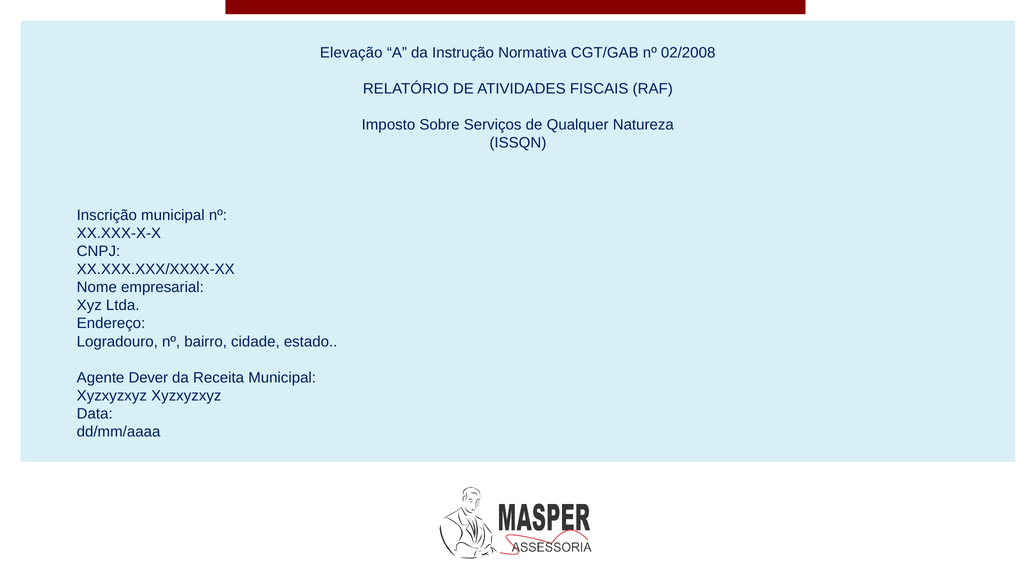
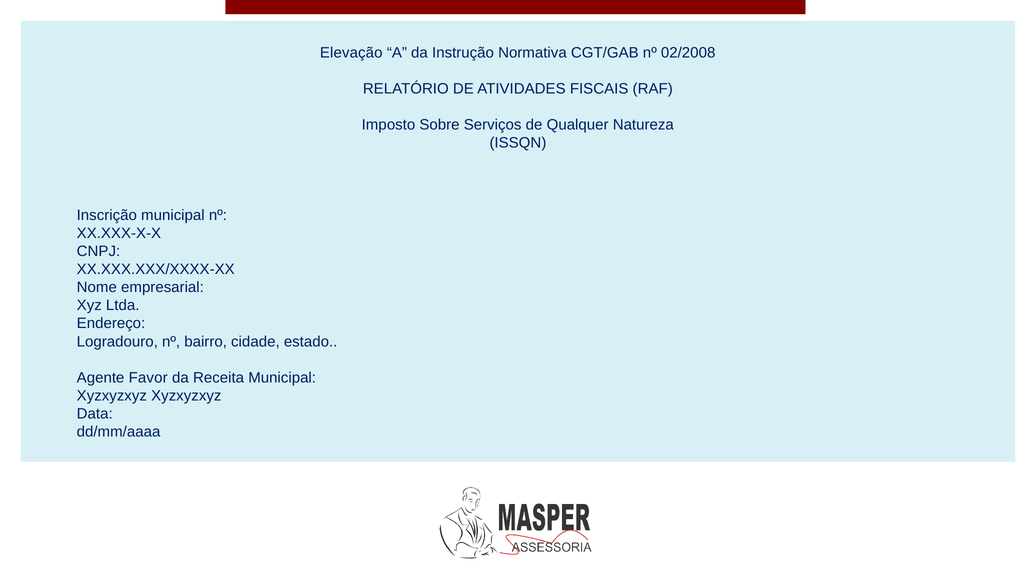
Dever: Dever -> Favor (148, 378)
